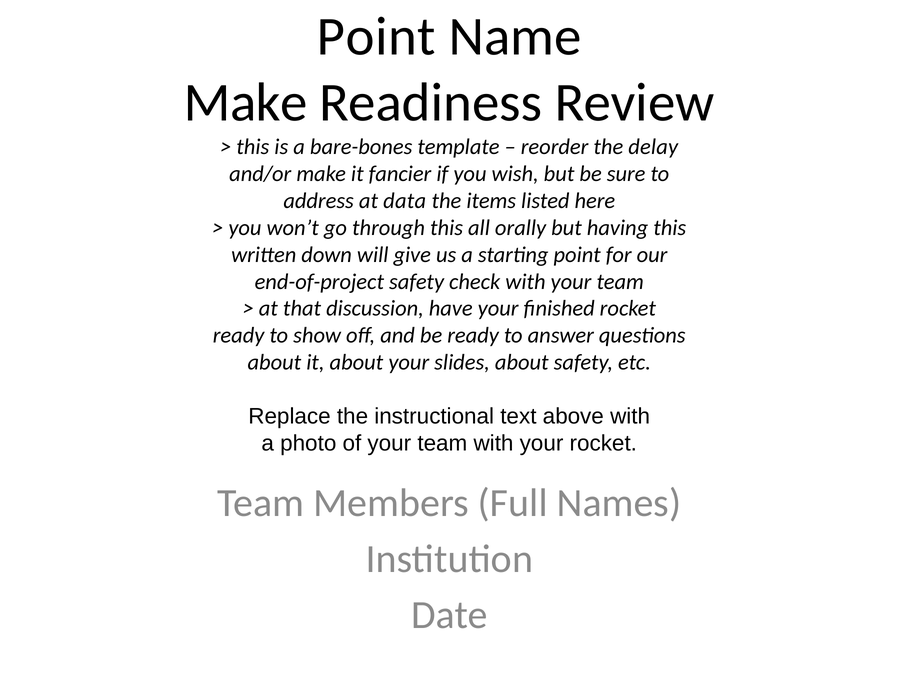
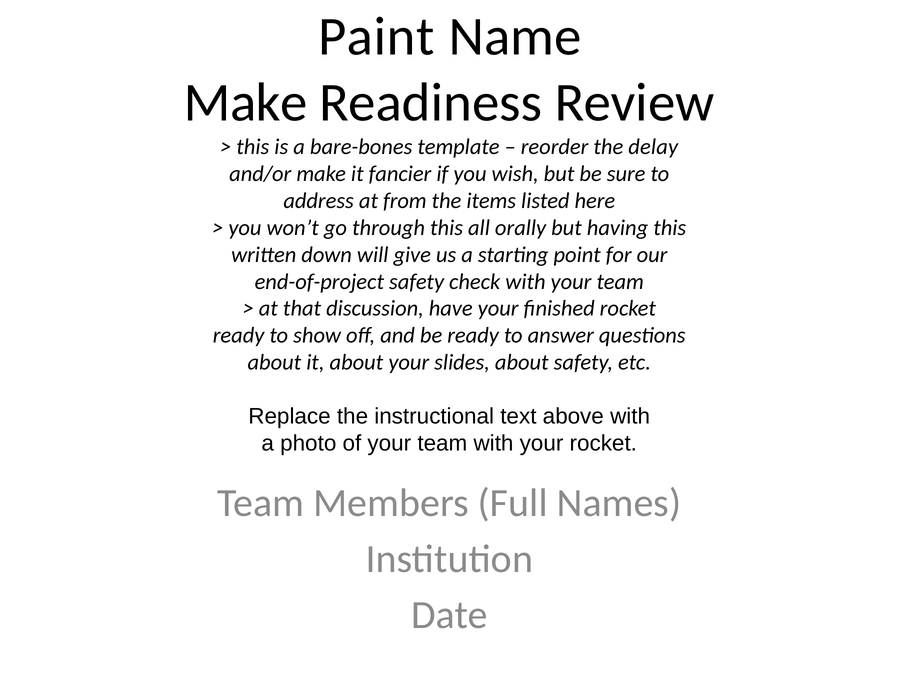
Point: Point -> Paint (376, 37)
data: data -> from (405, 201)
